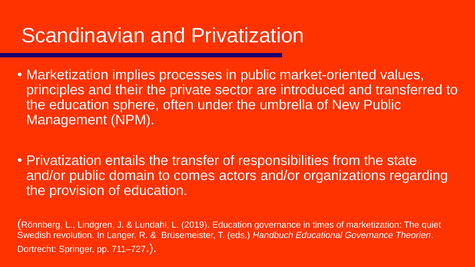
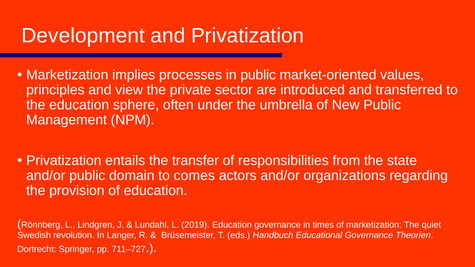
Scandinavian: Scandinavian -> Development (83, 36)
their: their -> view (129, 90)
